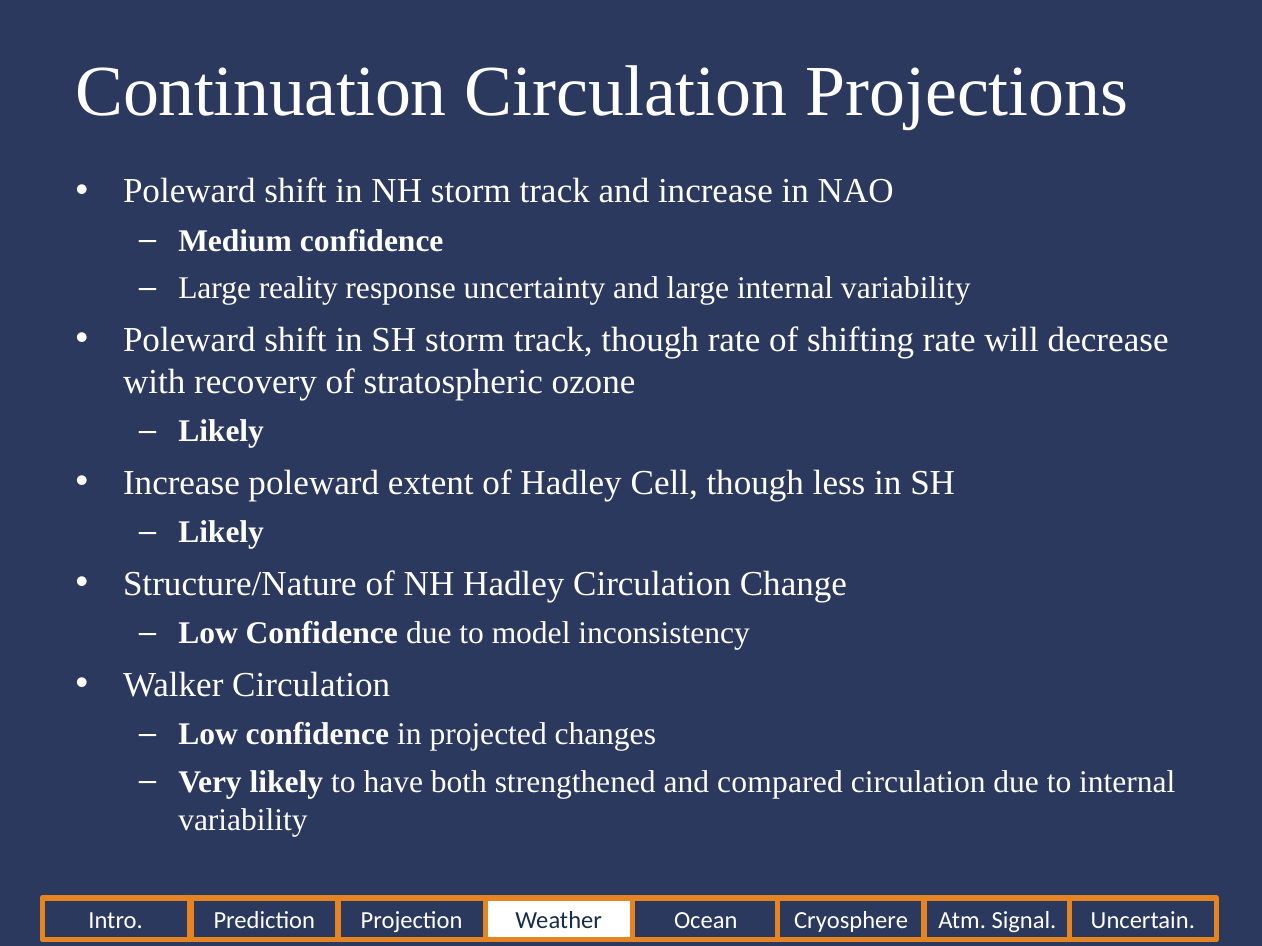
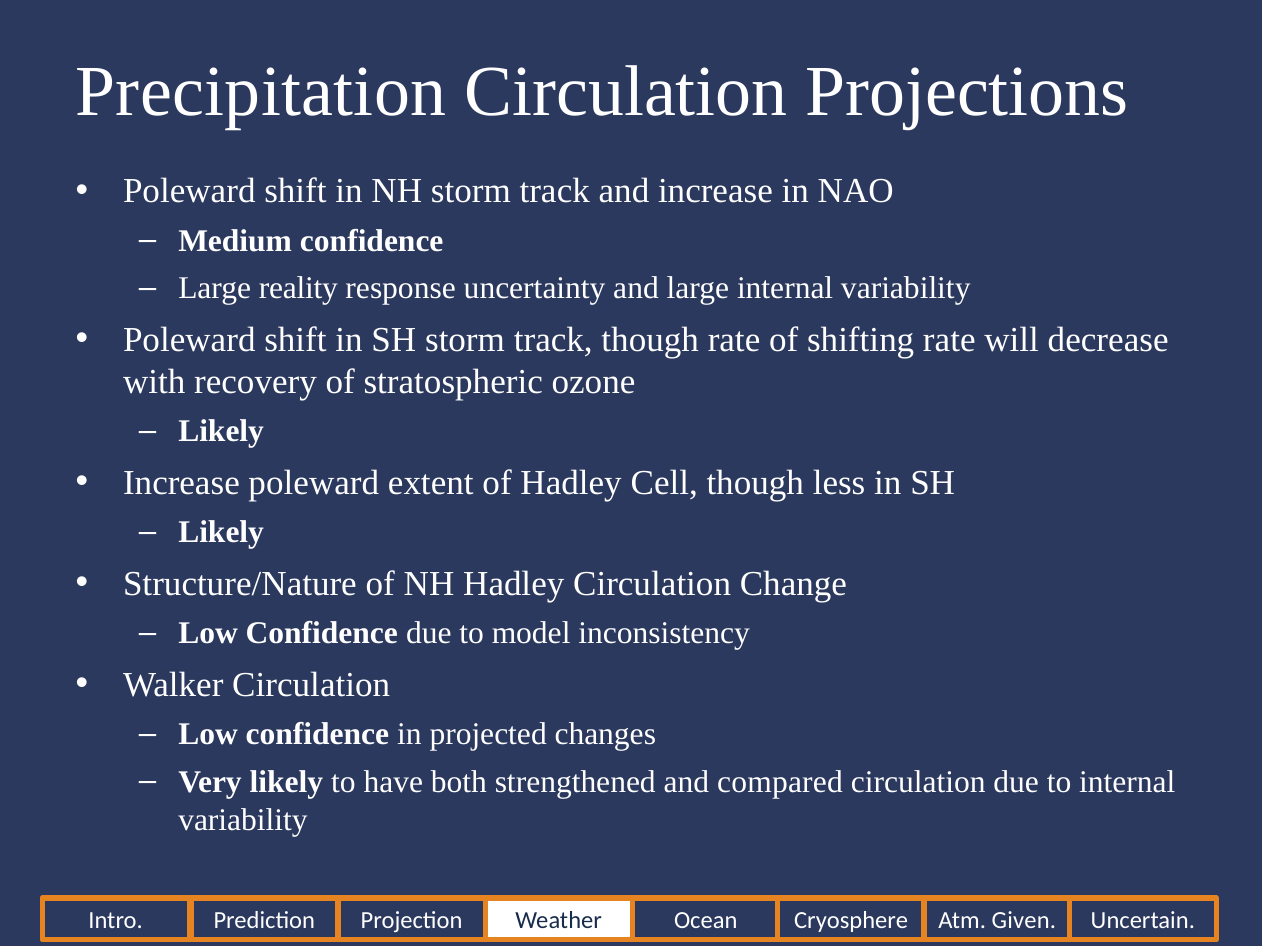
Continuation: Continuation -> Precipitation (261, 92)
Signal: Signal -> Given (1024, 921)
